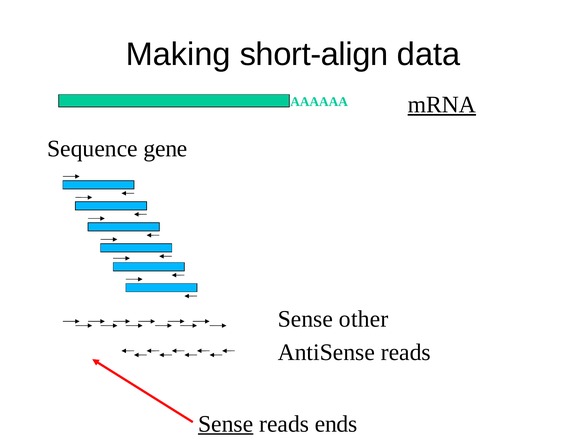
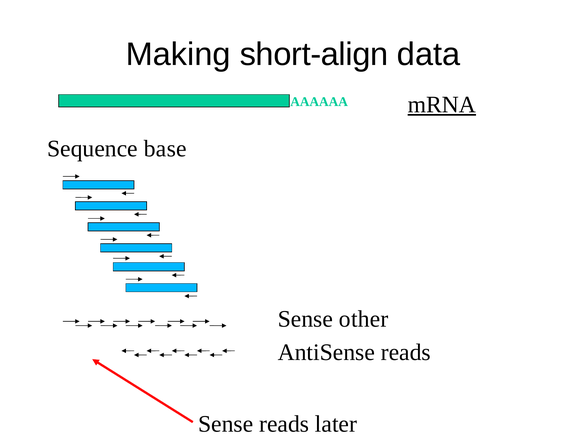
gene: gene -> base (165, 148)
Sense underline: present -> none (226, 423)
ends: ends -> later (336, 423)
